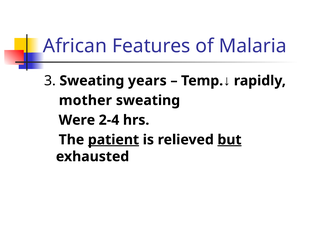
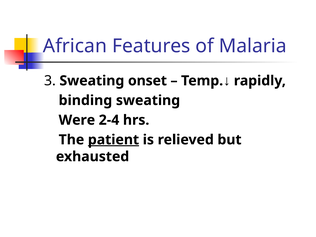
years: years -> onset (147, 81)
mother: mother -> binding (85, 100)
but underline: present -> none (230, 140)
